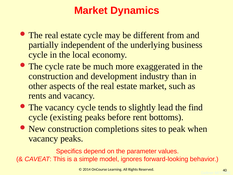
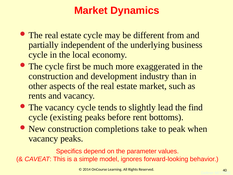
rate: rate -> first (73, 66)
sites: sites -> take (149, 129)
